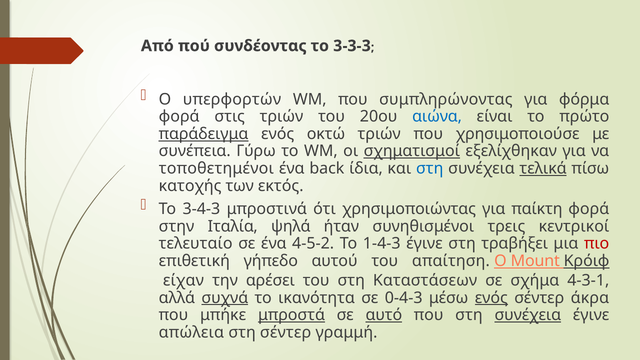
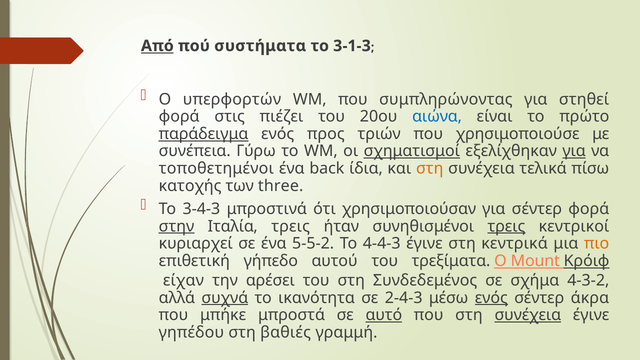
Από underline: none -> present (157, 46)
συνδέοντας: συνδέοντας -> συστήματα (260, 46)
3-3-3: 3-3-3 -> 3-1-3 (352, 46)
φόρμα: φόρμα -> στηθεί (584, 99)
στις τριών: τριών -> πιέζει (282, 117)
οκτώ: οκτώ -> προς (326, 134)
για underline: none -> present (574, 151)
στη colour: blue -> orange (430, 168)
τελικά underline: present -> none (543, 168)
εκτός: εκτός -> three (281, 186)
χρησιμοποιώντας: χρησιμοποιώντας -> χρησιμοποιούσαν (409, 209)
για παίκτη: παίκτη -> σέντερ (537, 209)
στην underline: none -> present (177, 226)
Ιταλία ψηλά: ψηλά -> τρεις (291, 226)
τρεις underline: none -> present (506, 226)
τελευταίο: τελευταίο -> κυριαρχεί (196, 244)
4-5-2: 4-5-2 -> 5-5-2 (313, 244)
1-4-3: 1-4-3 -> 4-4-3 (382, 244)
τραβήξει: τραβήξει -> κεντρικά (515, 244)
πιο colour: red -> orange (597, 244)
απαίτηση: απαίτηση -> τρεξίματα (451, 261)
Καταστάσεων: Καταστάσεων -> Συνδεδεμένος (425, 280)
4-3-1: 4-3-1 -> 4-3-2 (588, 280)
0-4-3: 0-4-3 -> 2-4-3 (404, 298)
μπροστά underline: present -> none (291, 315)
απώλεια: απώλεια -> γηπέδου (191, 332)
στη σέντερ: σέντερ -> βαθιές (286, 332)
